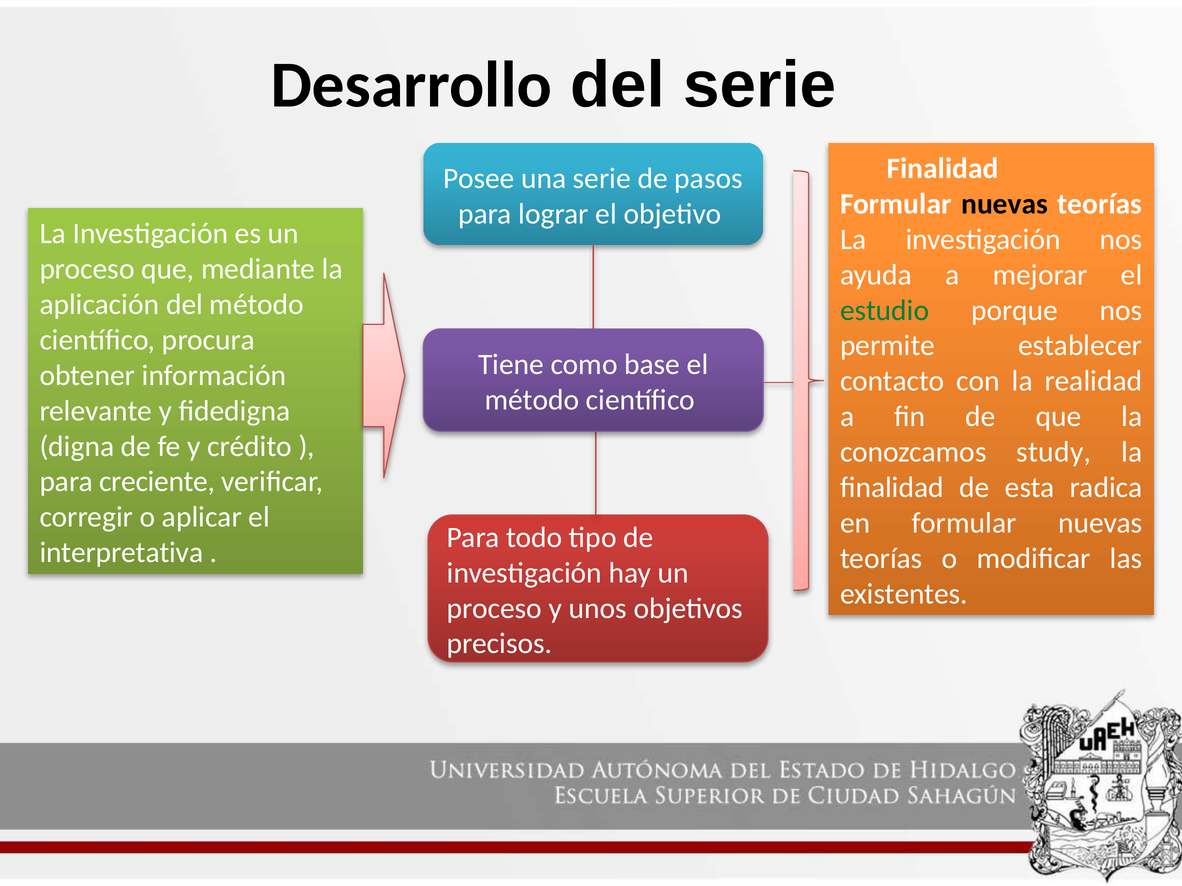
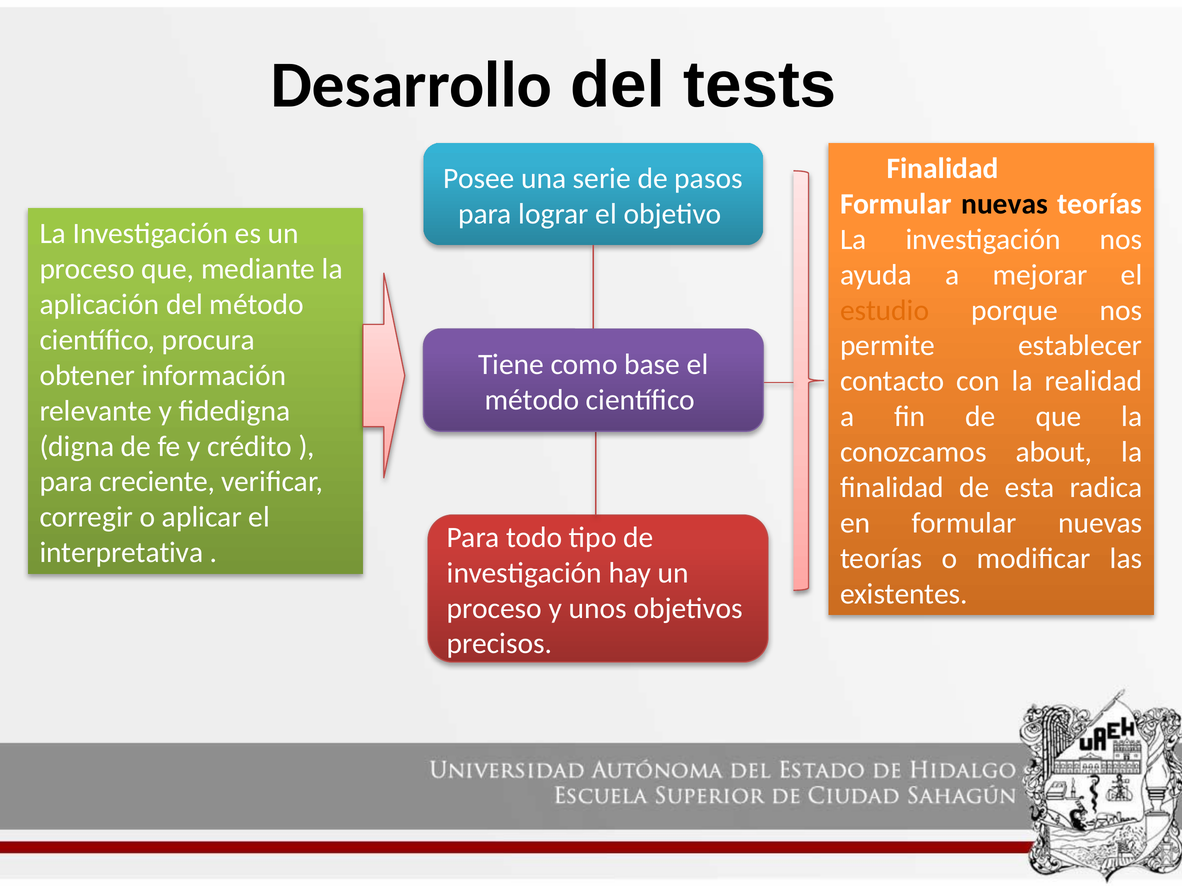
del serie: serie -> tests (760, 85)
estudio colour: green -> orange (885, 310)
study: study -> about (1054, 452)
